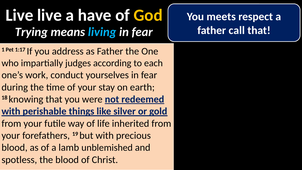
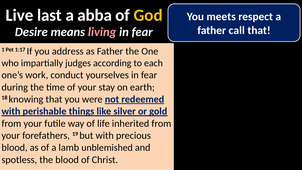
Live live: live -> last (50, 15)
have: have -> abba (95, 15)
Trying: Trying -> Desire (31, 32)
living colour: light blue -> pink (102, 32)
